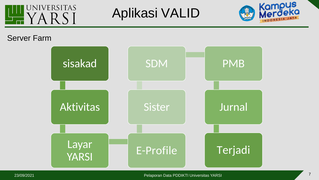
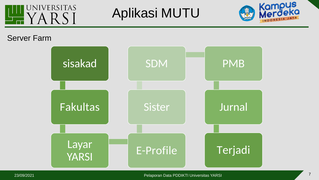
VALID: VALID -> MUTU (181, 13)
Aktivitas: Aktivitas -> Fakultas (80, 107)
